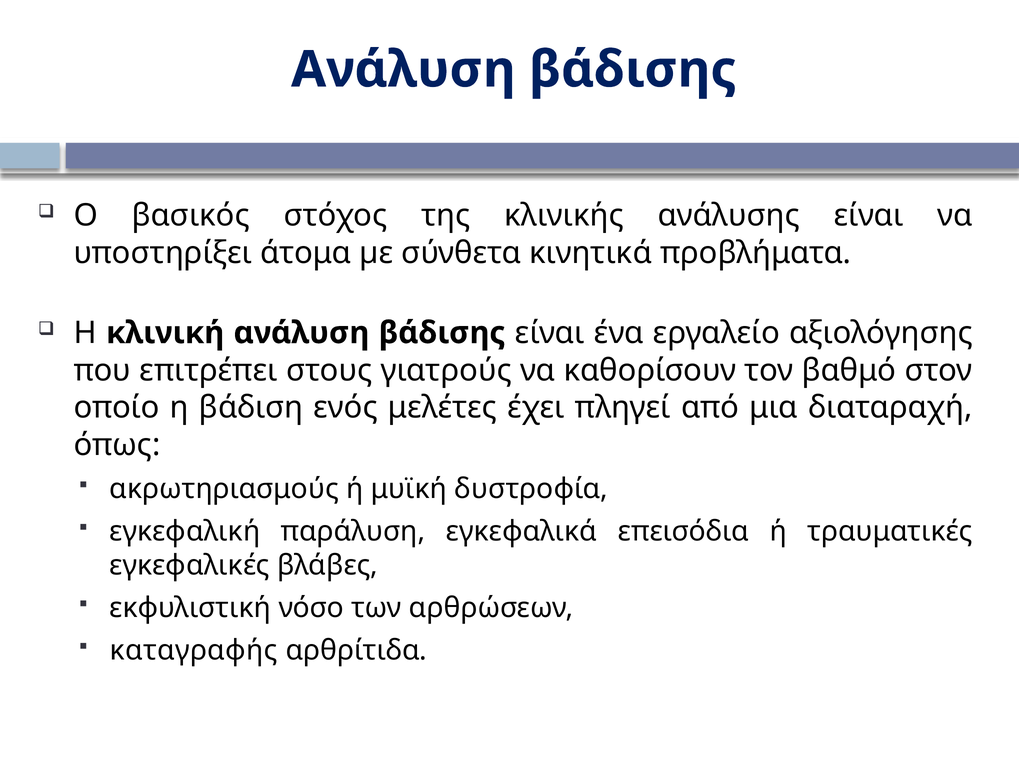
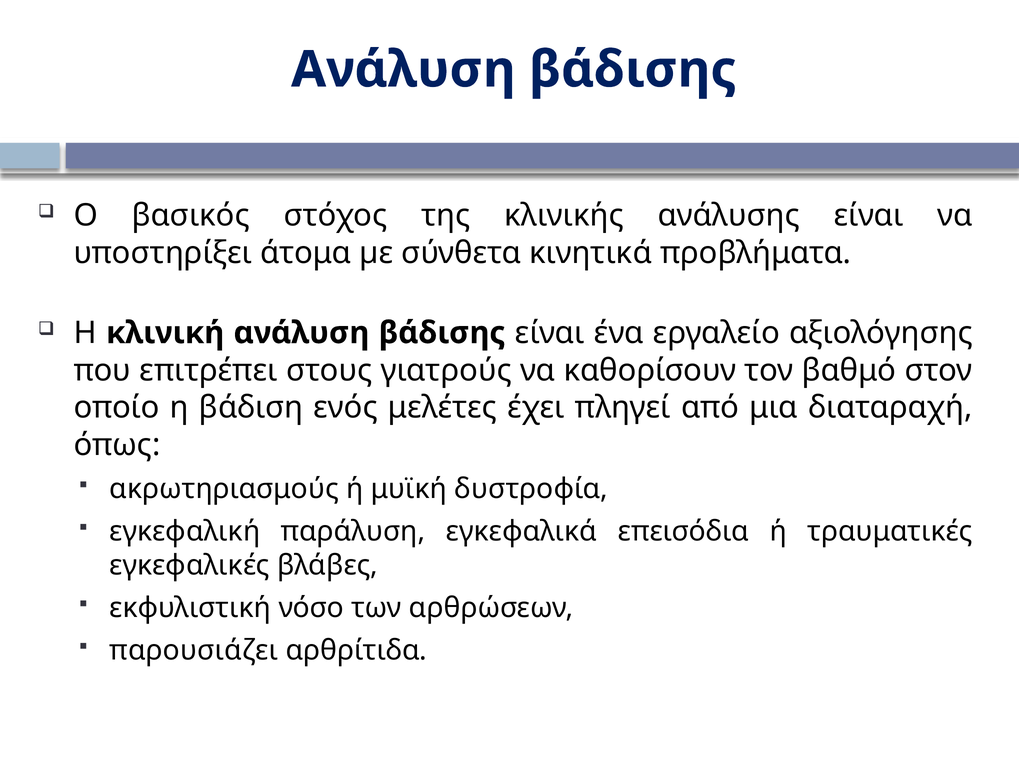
καταγραφής: καταγραφής -> παρουσιάζει (194, 650)
